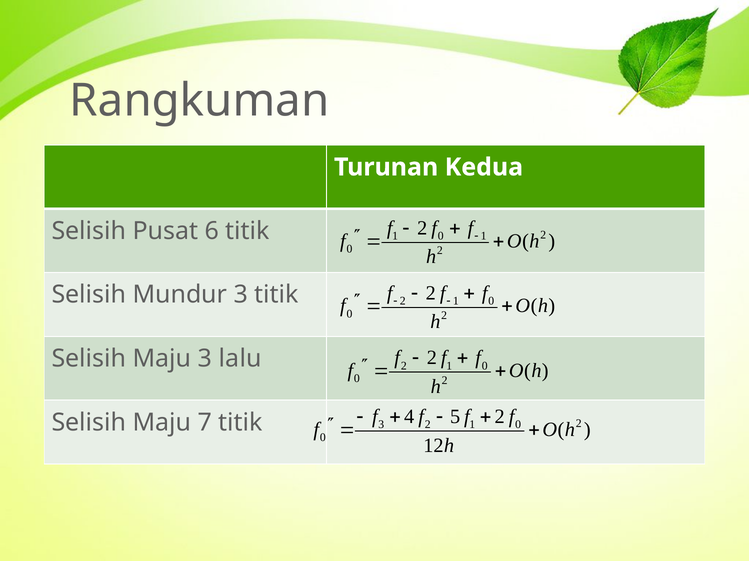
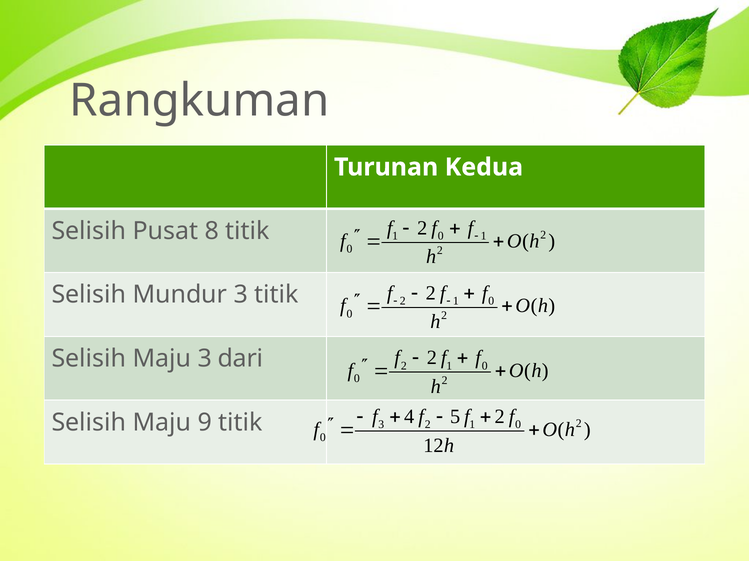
6: 6 -> 8 (212, 231)
lalu: lalu -> dari (241, 359)
7: 7 -> 9 (205, 423)
